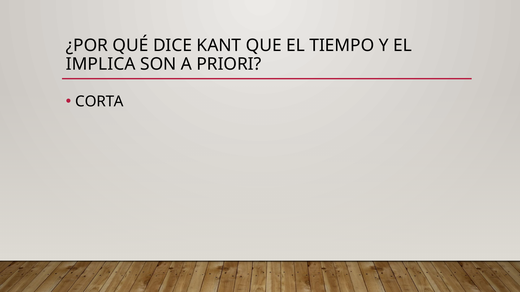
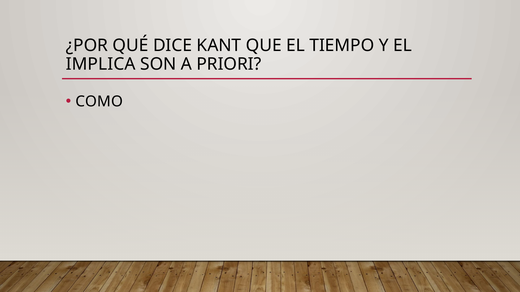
CORTA: CORTA -> COMO (99, 102)
